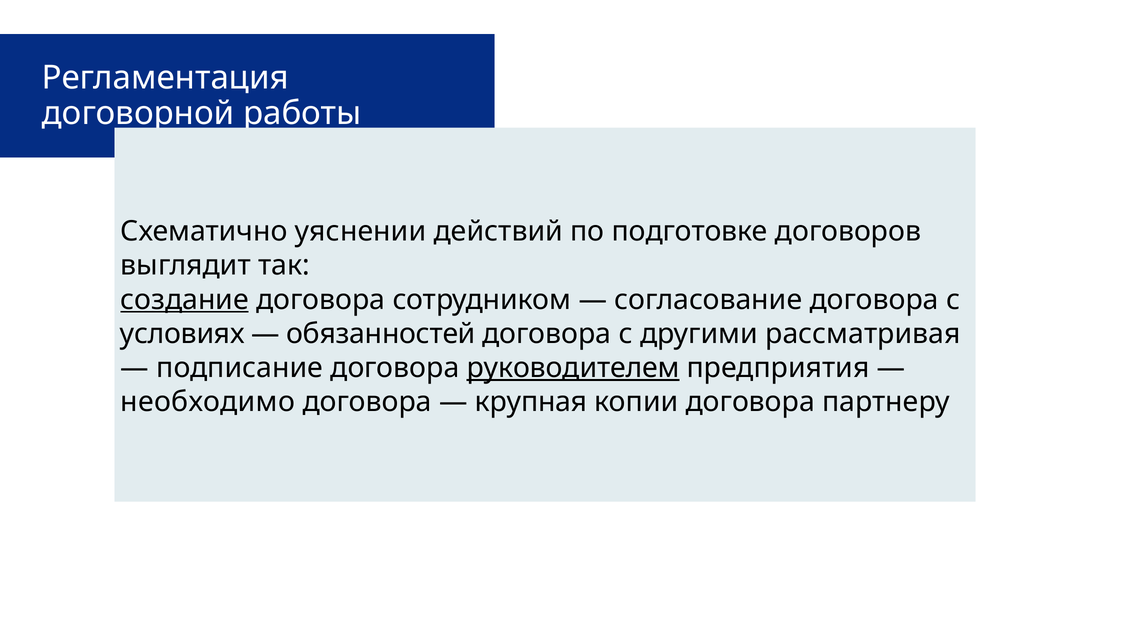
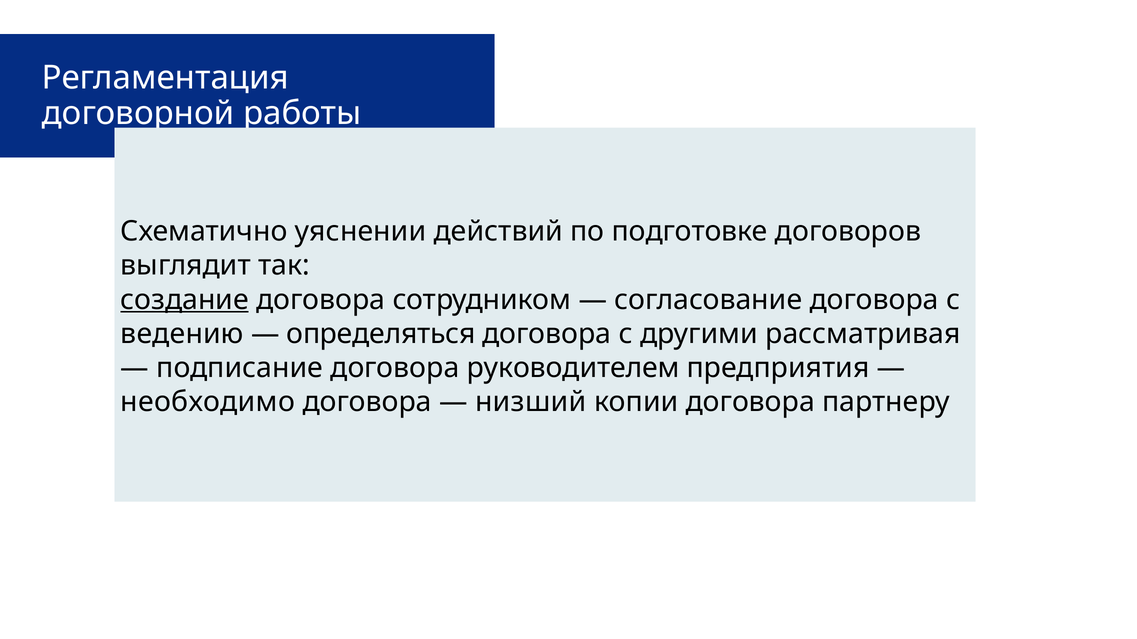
условиях: условиях -> ведению (182, 334)
обязанностей: обязанностей -> определяться (381, 334)
руководителем underline: present -> none (573, 368)
крупная: крупная -> низший (531, 402)
